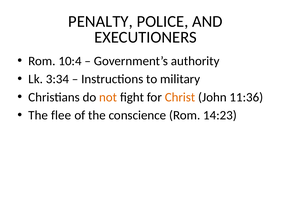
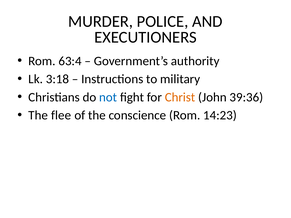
PENALTY: PENALTY -> MURDER (101, 21)
10:4: 10:4 -> 63:4 (70, 61)
3:34: 3:34 -> 3:18 (57, 79)
not colour: orange -> blue (108, 97)
11:36: 11:36 -> 39:36 (246, 97)
